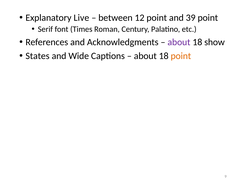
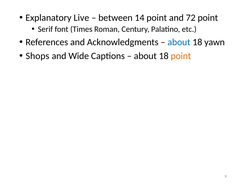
12: 12 -> 14 (140, 18)
39: 39 -> 72 (191, 18)
about colour: purple -> blue (179, 42)
show: show -> yawn (215, 42)
States: States -> Shops (37, 56)
